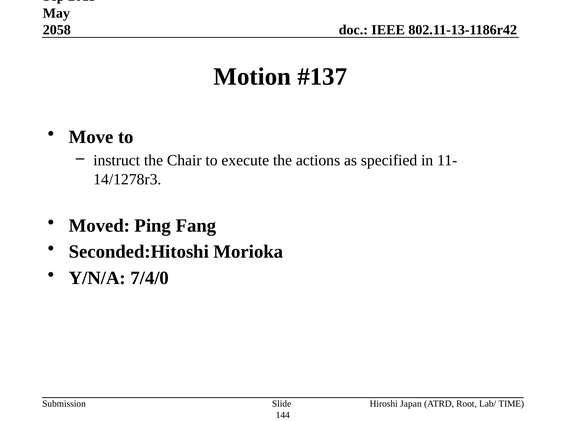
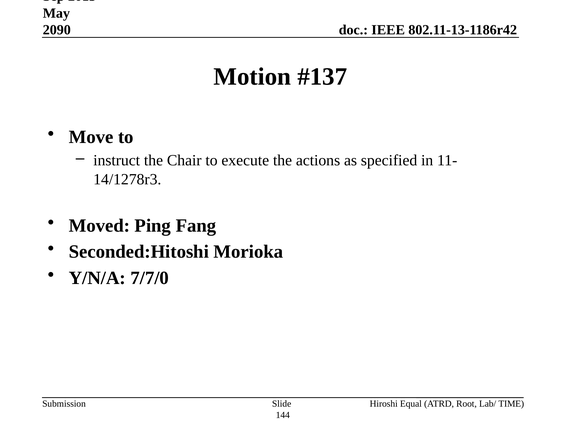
2058: 2058 -> 2090 (57, 30)
7/4/0: 7/4/0 -> 7/7/0 (150, 278)
Japan: Japan -> Equal (411, 404)
